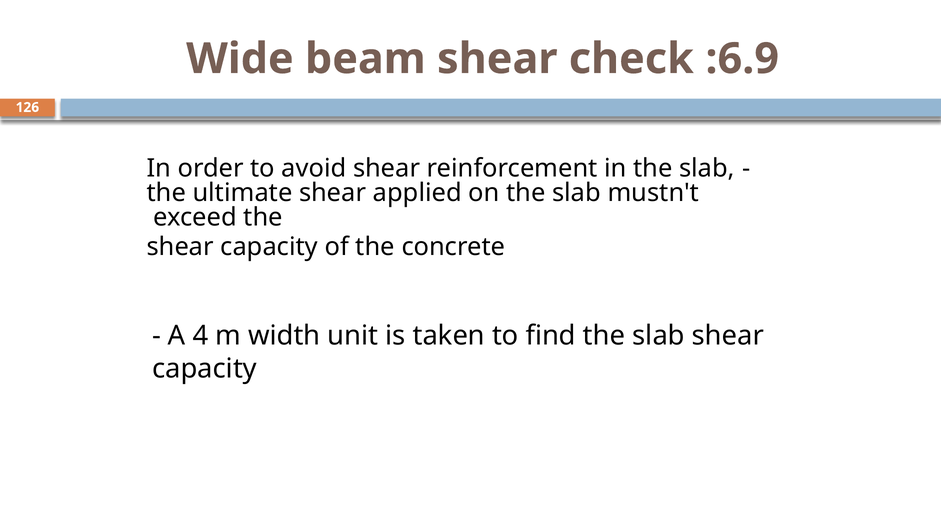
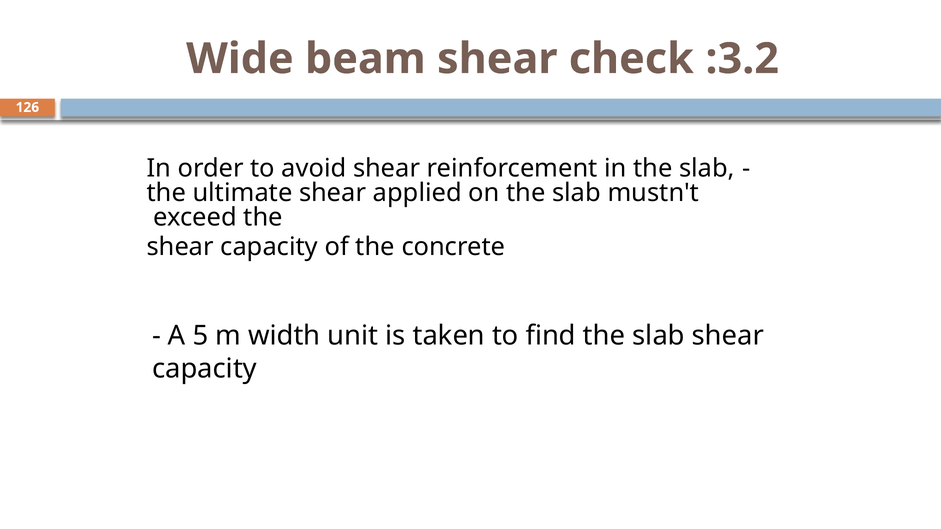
6.9: 6.9 -> 3.2 (748, 59)
4: 4 -> 5 (201, 336)
